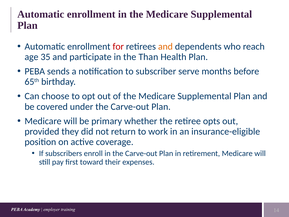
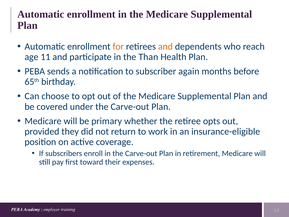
for colour: red -> orange (118, 46)
35: 35 -> 11 (45, 57)
serve: serve -> again (189, 71)
